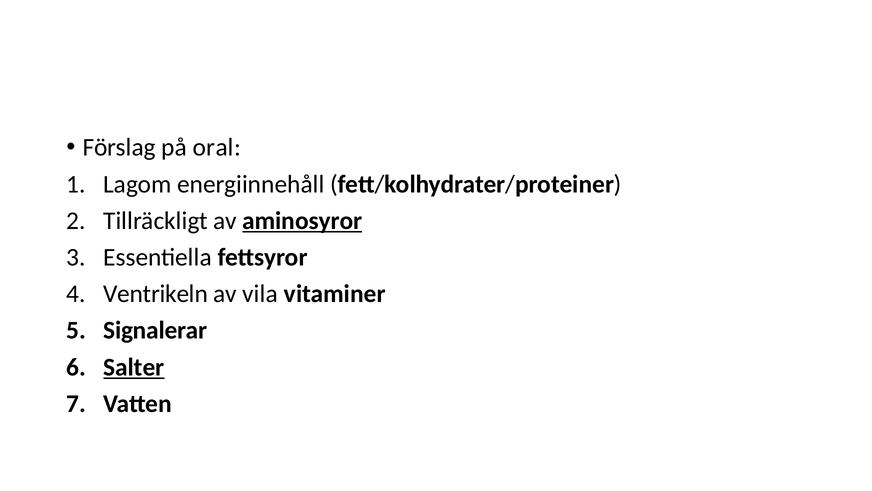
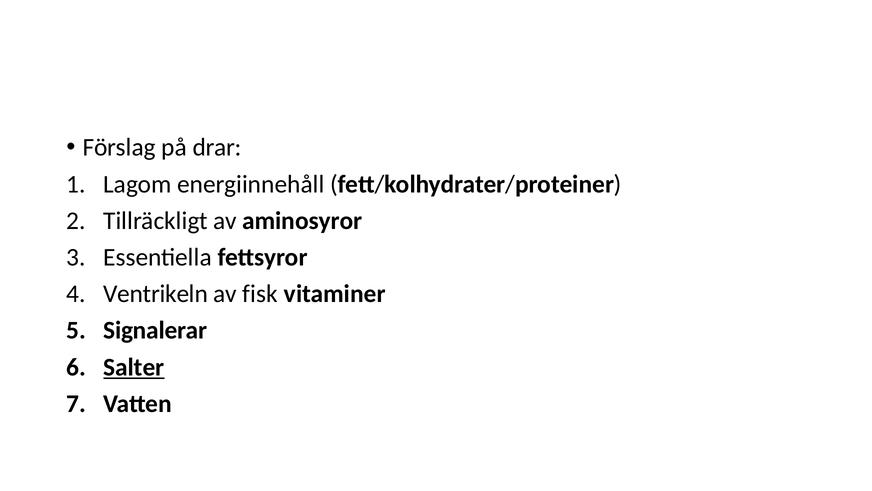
oral: oral -> drar (217, 147)
aminosyror underline: present -> none (302, 221)
vila: vila -> fisk (260, 294)
